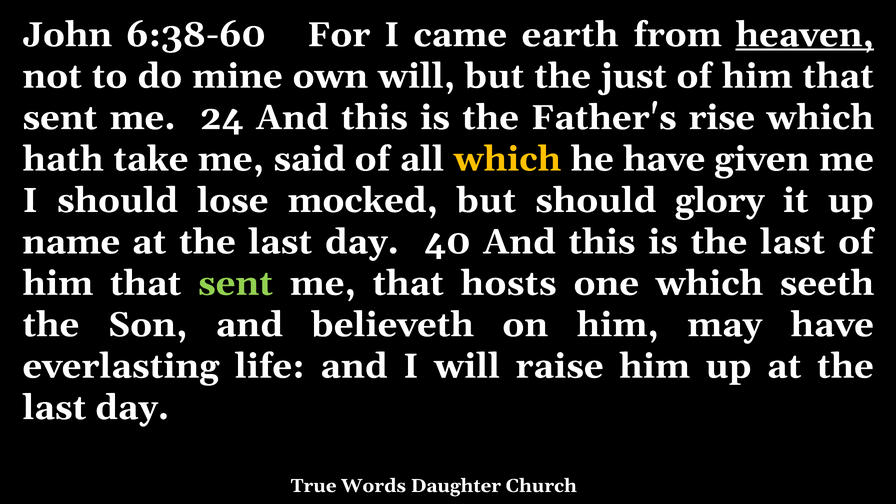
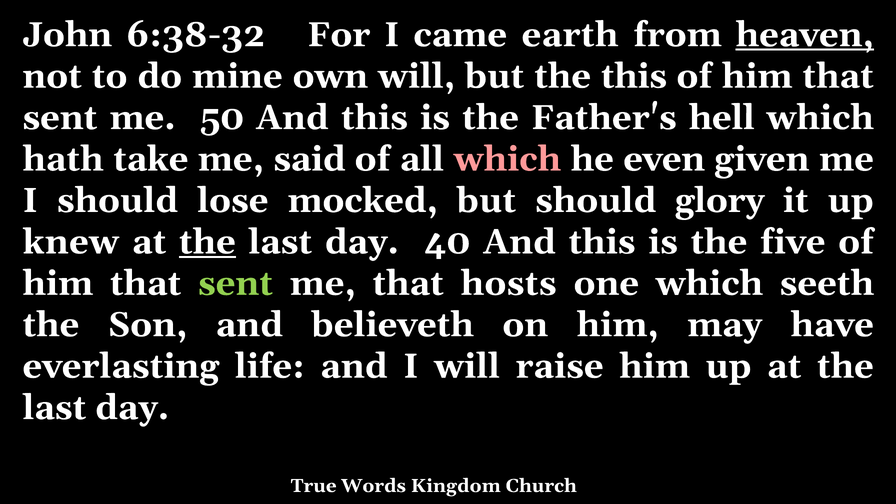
6:38-60: 6:38-60 -> 6:38-32 (196, 35)
the just: just -> this (634, 76)
24: 24 -> 50 (222, 118)
rise: rise -> hell (722, 118)
which colour: yellow -> pink (507, 159)
he have: have -> even (664, 159)
name: name -> knew (71, 242)
the underline: none -> present (207, 242)
is the last: last -> five (793, 242)
Daughter: Daughter -> Kingdom (456, 486)
